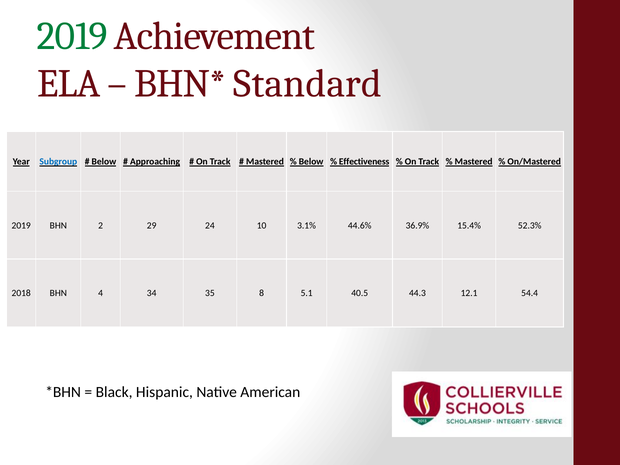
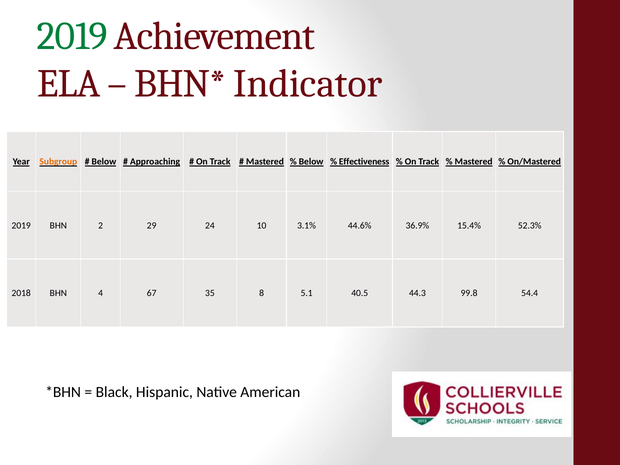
Standard: Standard -> Indicator (308, 84)
Subgroup colour: blue -> orange (58, 162)
34: 34 -> 67 (152, 293)
12.1: 12.1 -> 99.8 (469, 293)
